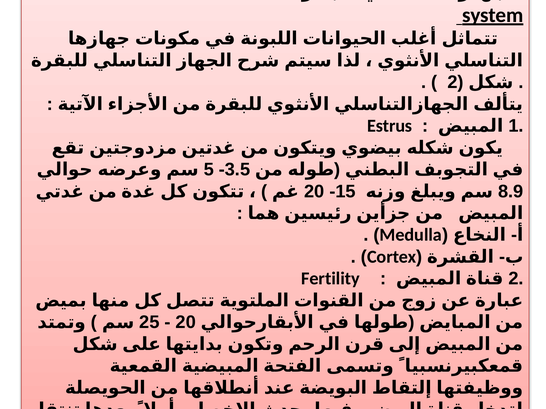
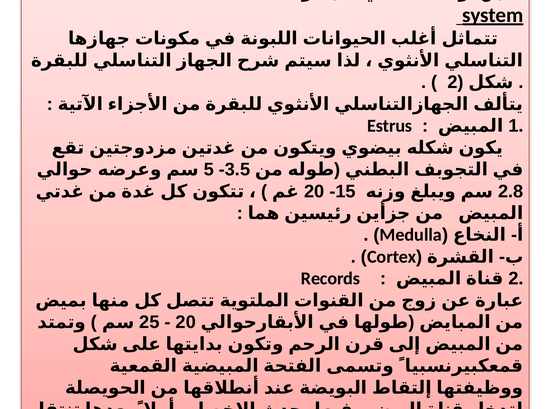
8.9: 8.9 -> 2.8 (511, 192)
Fertility: Fertility -> Records (331, 279)
